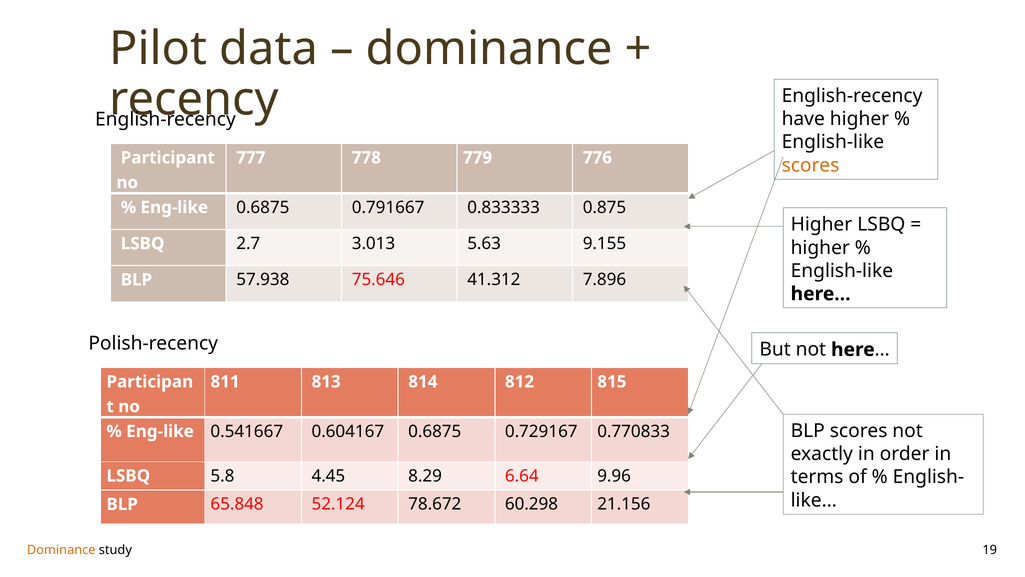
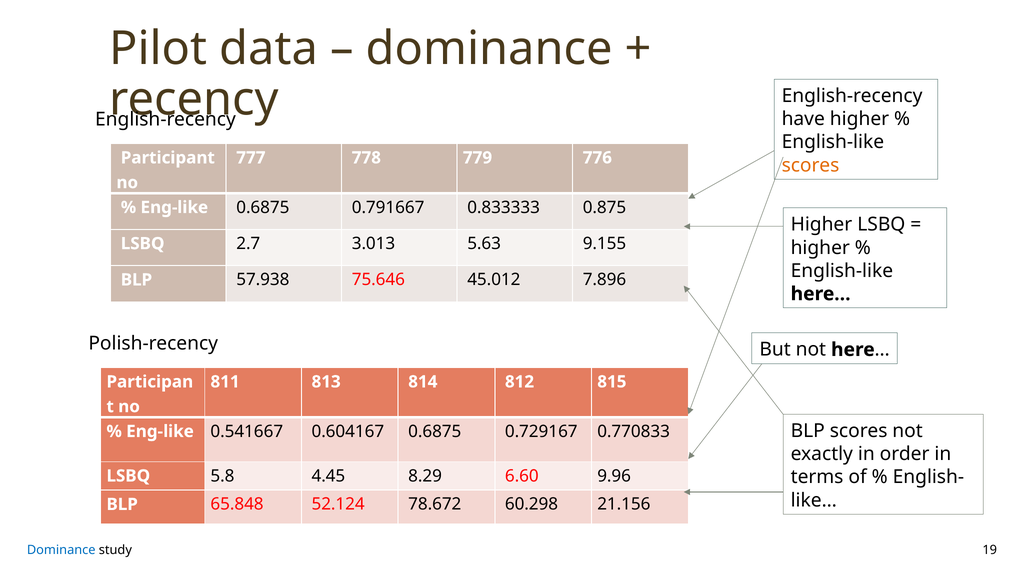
41.312: 41.312 -> 45.012 (494, 280)
6.64: 6.64 -> 6.60 (522, 476)
Dominance colour: orange -> blue (61, 550)
